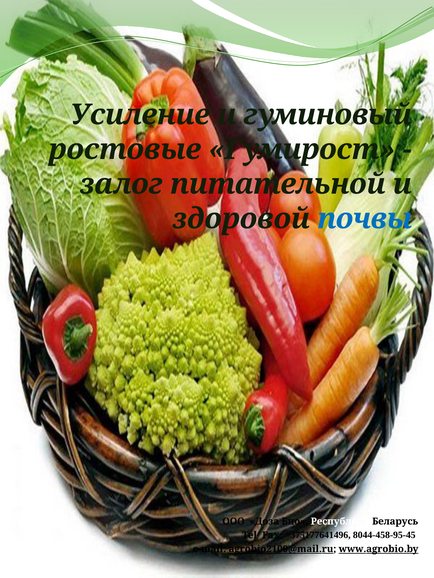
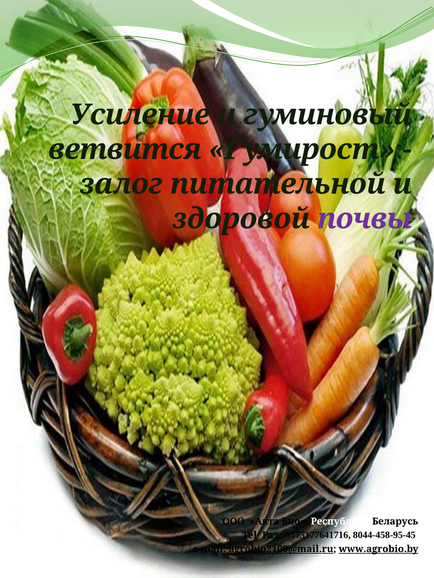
ростовые: ростовые -> ветвится (125, 150)
почвы colour: blue -> purple (365, 219)
Доза: Доза -> Акта (264, 522)
+375177641496: +375177641496 -> +375177641716 (318, 536)
